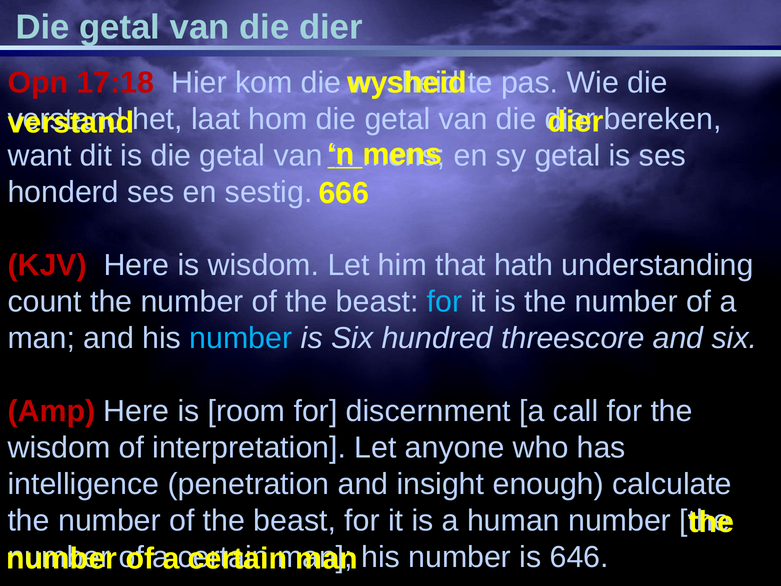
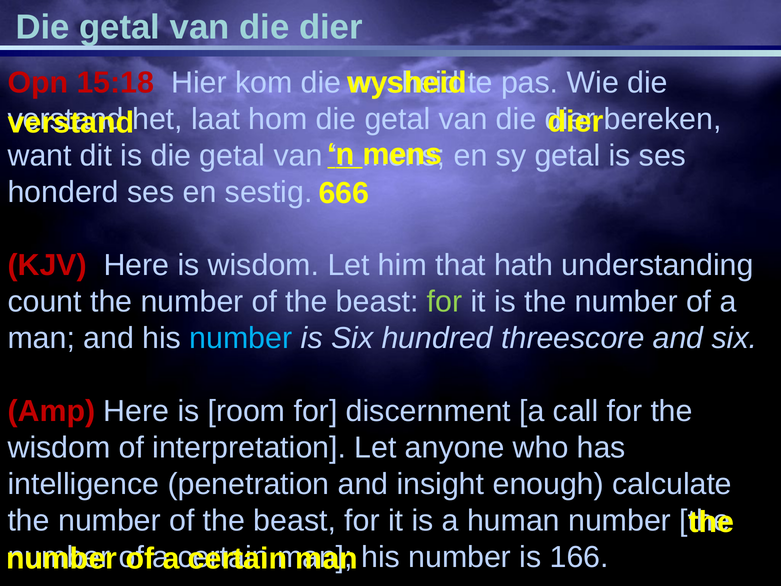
17:18: 17:18 -> 15:18 (115, 83)
for colour: light blue -> light green (445, 302)
646: 646 -> 166 (579, 557)
